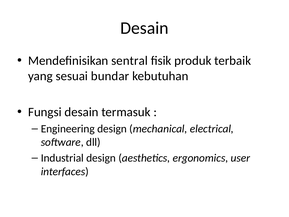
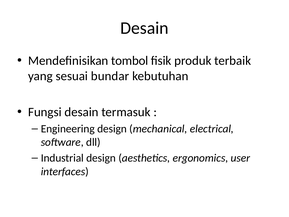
sentral: sentral -> tombol (130, 61)
